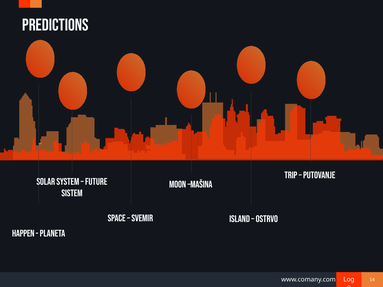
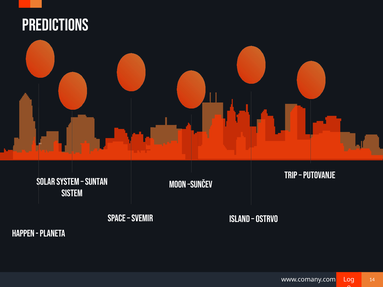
future: future -> suntan (96, 182)
mašina: mašina -> sunčev (200, 185)
